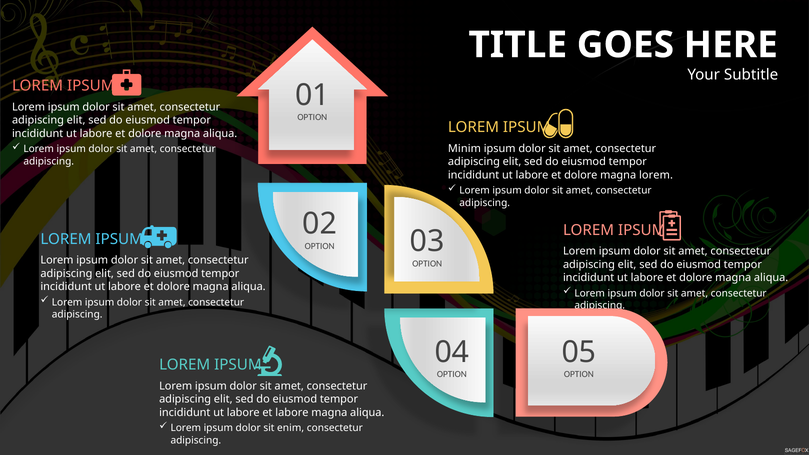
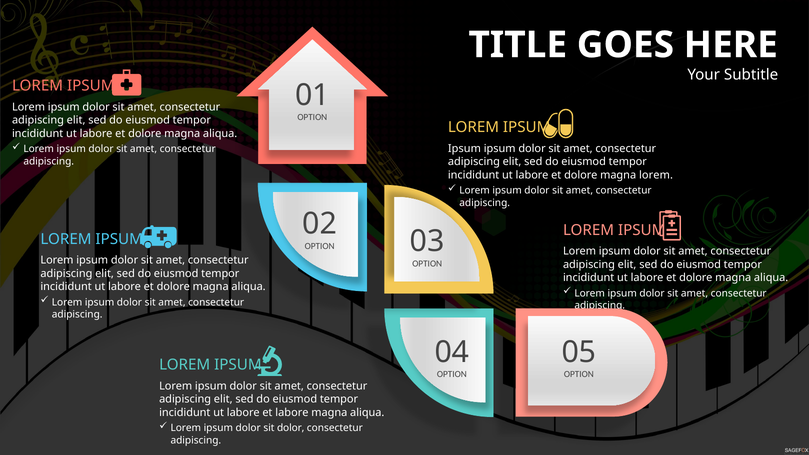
Minim: Minim -> Ipsum (464, 149)
sit enim: enim -> dolor (291, 428)
